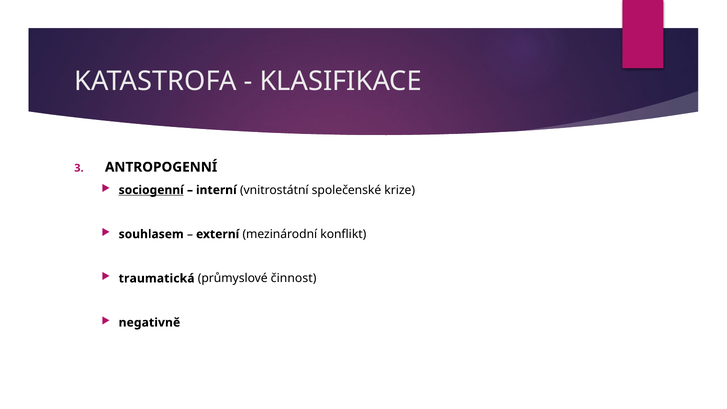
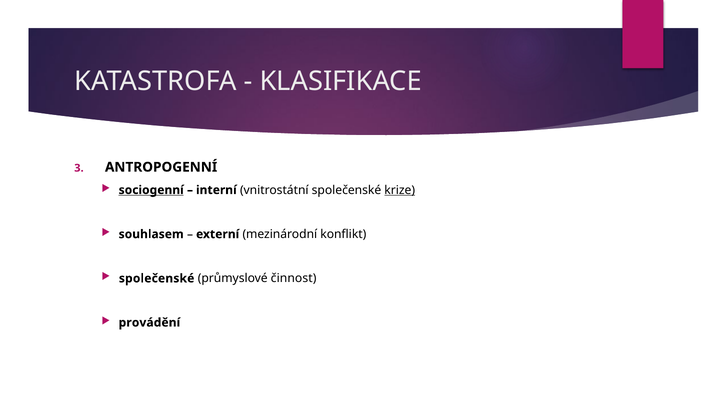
krize underline: none -> present (400, 190)
traumatická: traumatická -> společenské (157, 278)
negativně: negativně -> provádění (149, 323)
